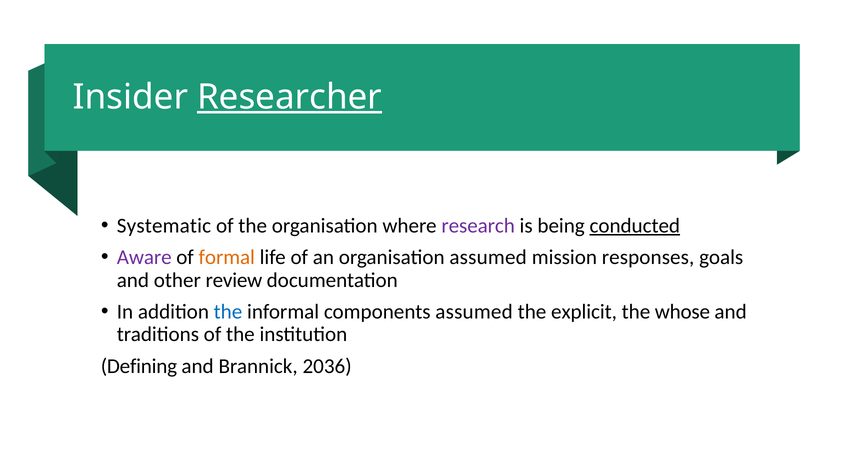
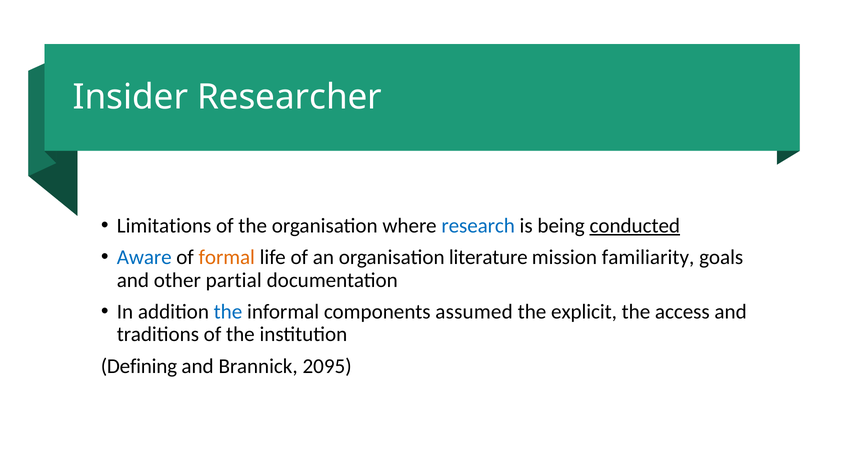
Researcher underline: present -> none (290, 97)
Systematic: Systematic -> Limitations (164, 226)
research colour: purple -> blue (478, 226)
Aware colour: purple -> blue (144, 257)
organisation assumed: assumed -> literature (488, 257)
responses: responses -> familiarity (648, 257)
review: review -> partial (234, 280)
whose: whose -> access (682, 312)
2036: 2036 -> 2095 (327, 366)
